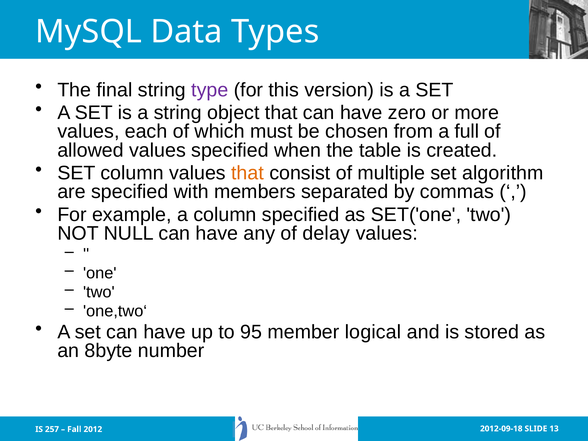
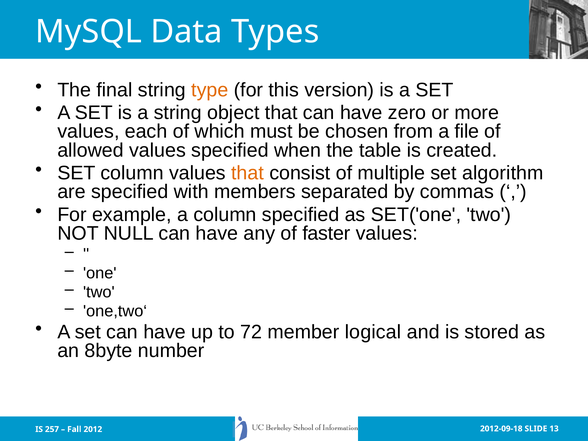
type colour: purple -> orange (210, 90)
full: full -> file (467, 131)
delay: delay -> faster (326, 233)
95: 95 -> 72 (251, 332)
